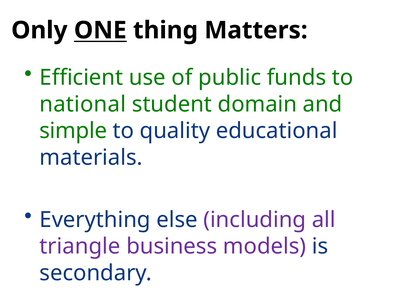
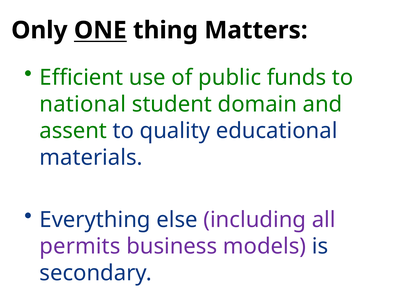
simple: simple -> assent (73, 131)
triangle: triangle -> permits (80, 246)
